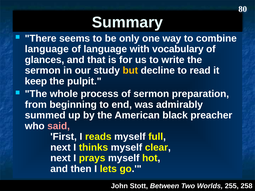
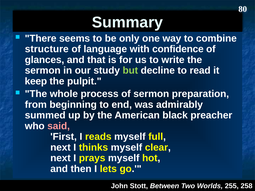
language: language -> structure (47, 49)
vocabulary: vocabulary -> confidence (178, 49)
but colour: yellow -> light green (130, 71)
